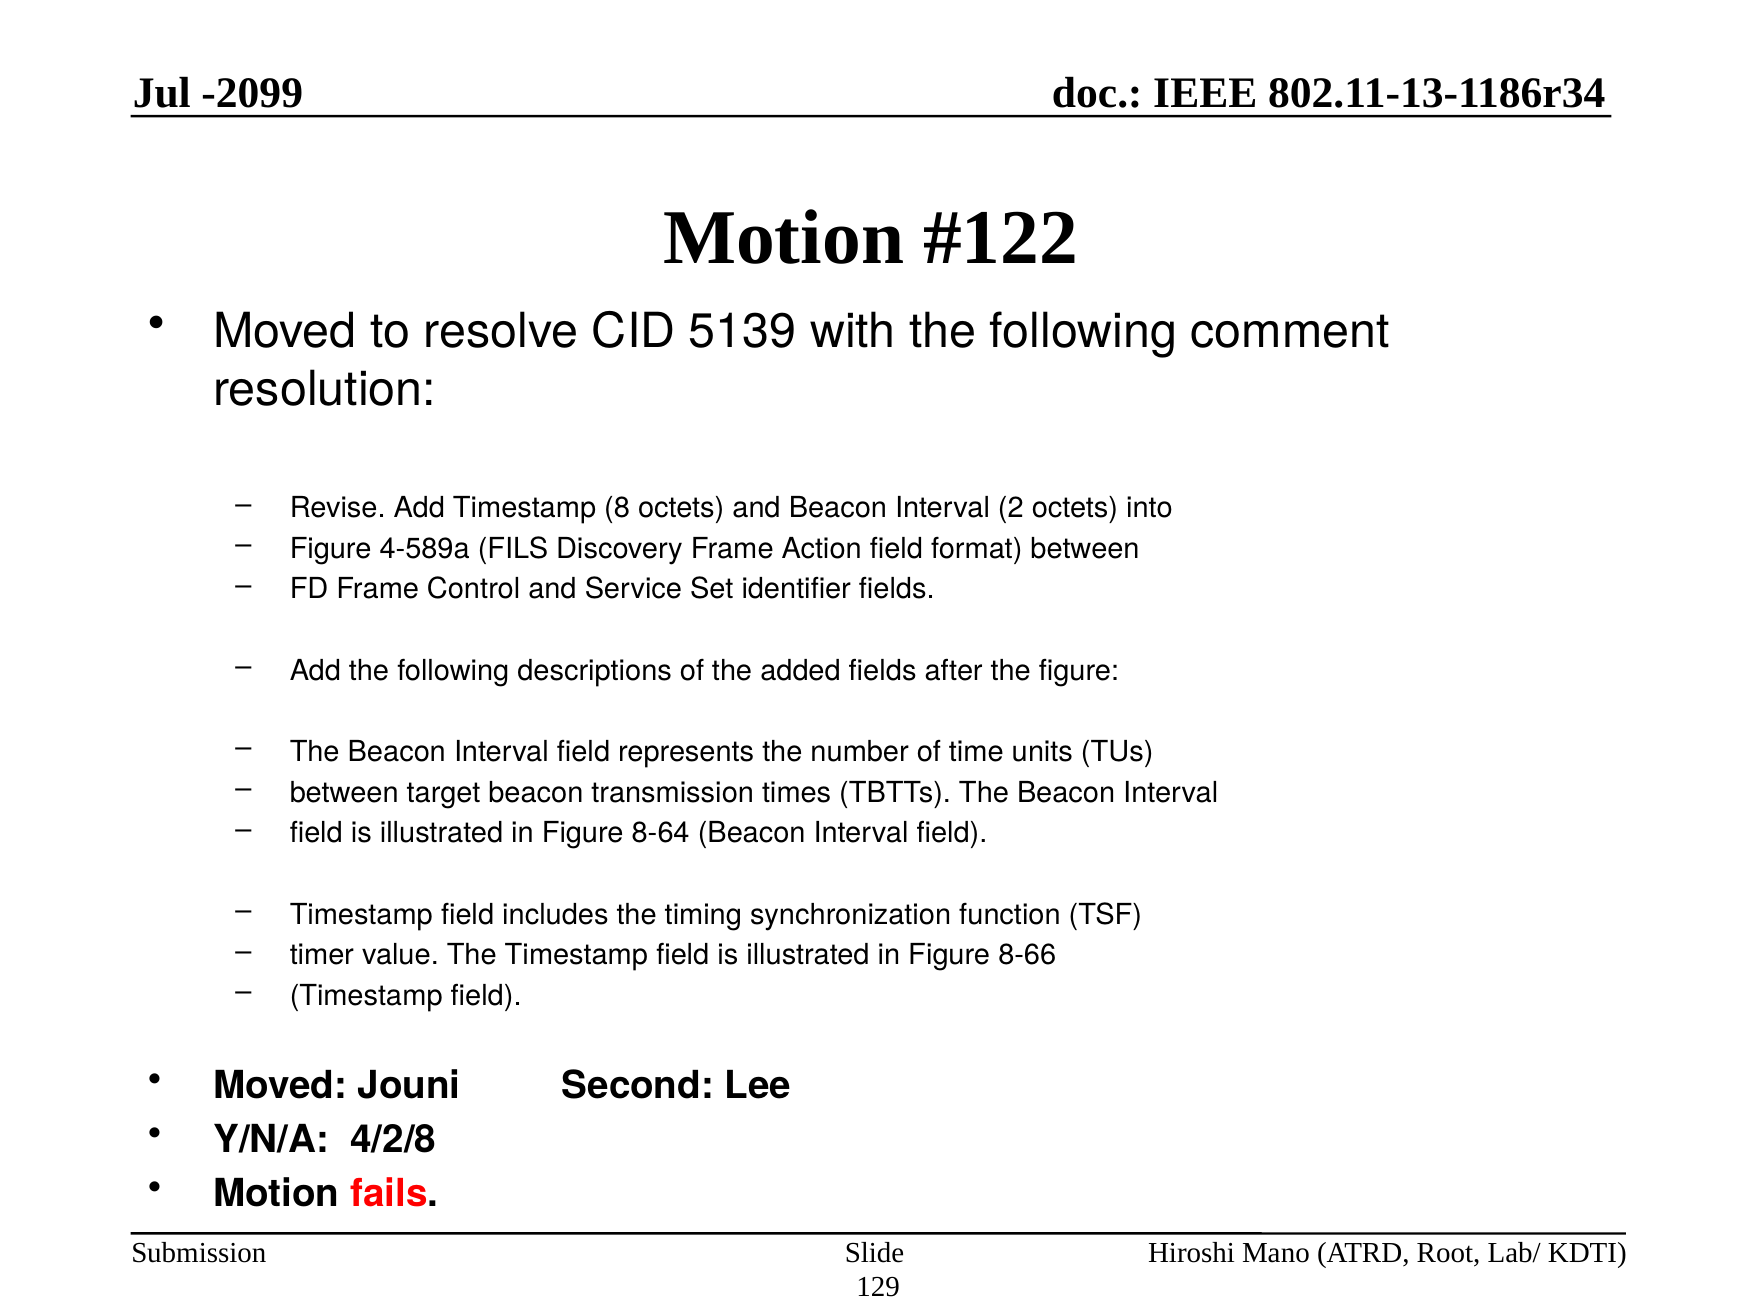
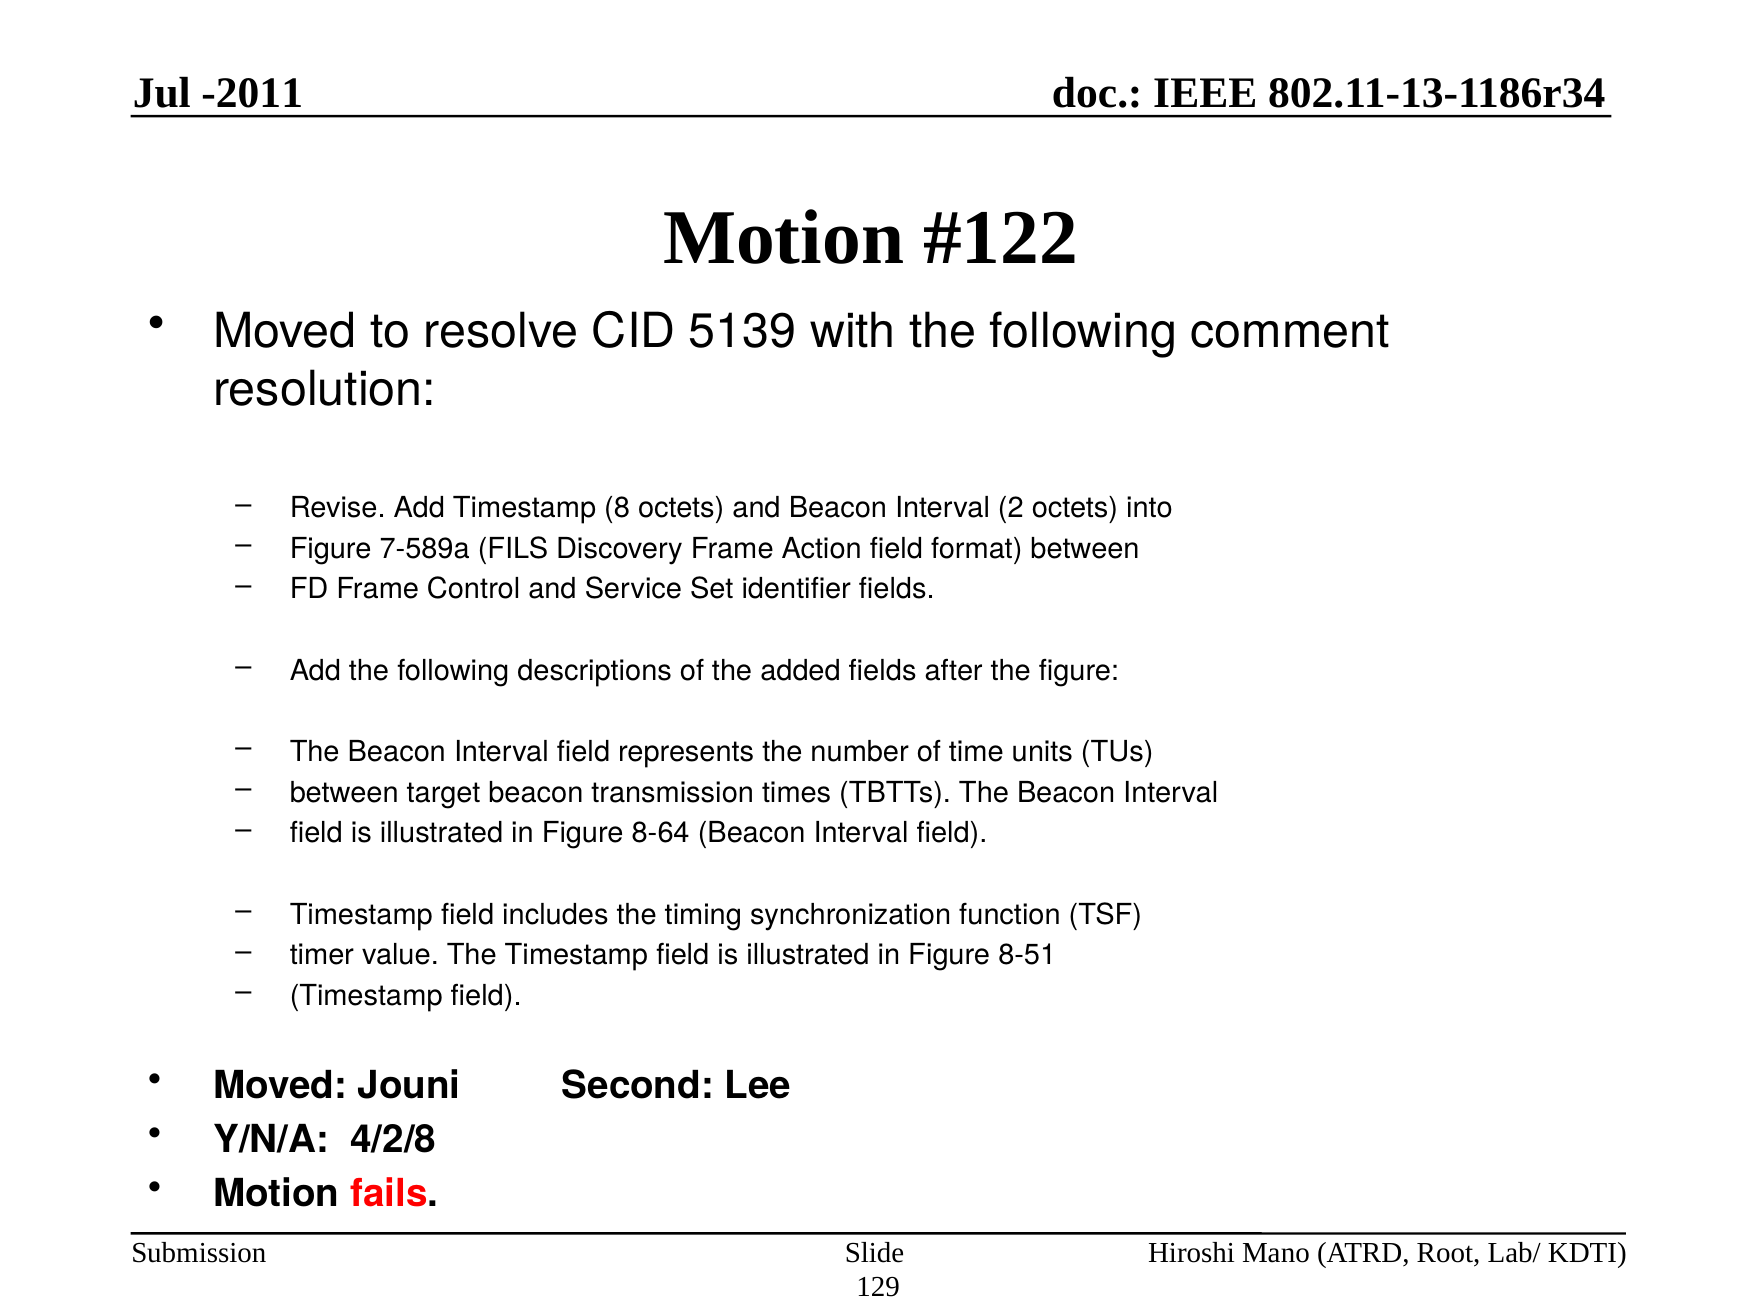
-2099: -2099 -> -2011 (252, 93)
4-589a: 4-589a -> 7-589a (425, 549)
8-66: 8-66 -> 8-51 (1027, 956)
